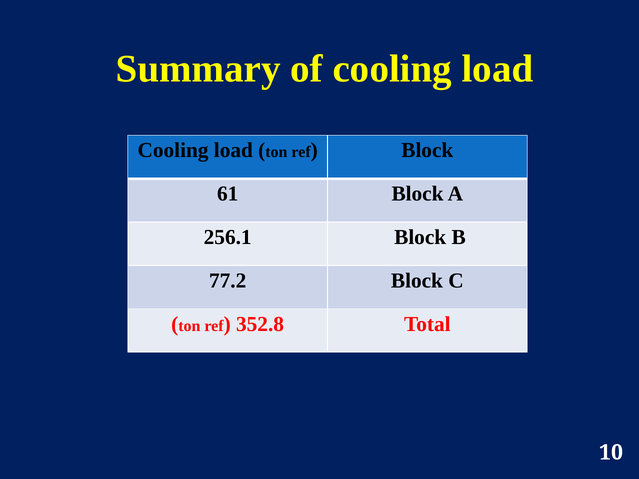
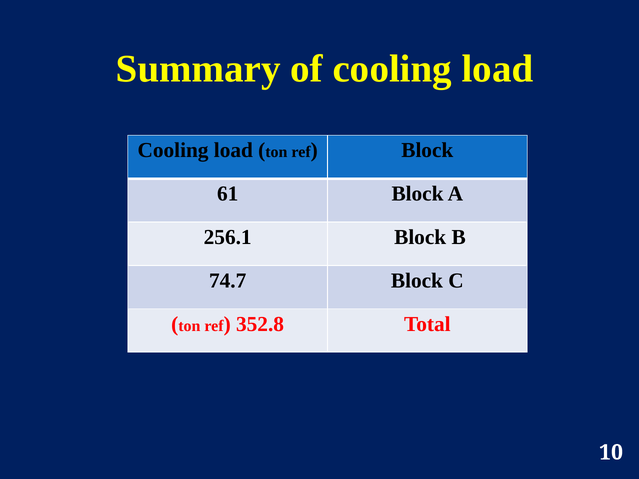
77.2: 77.2 -> 74.7 (228, 281)
